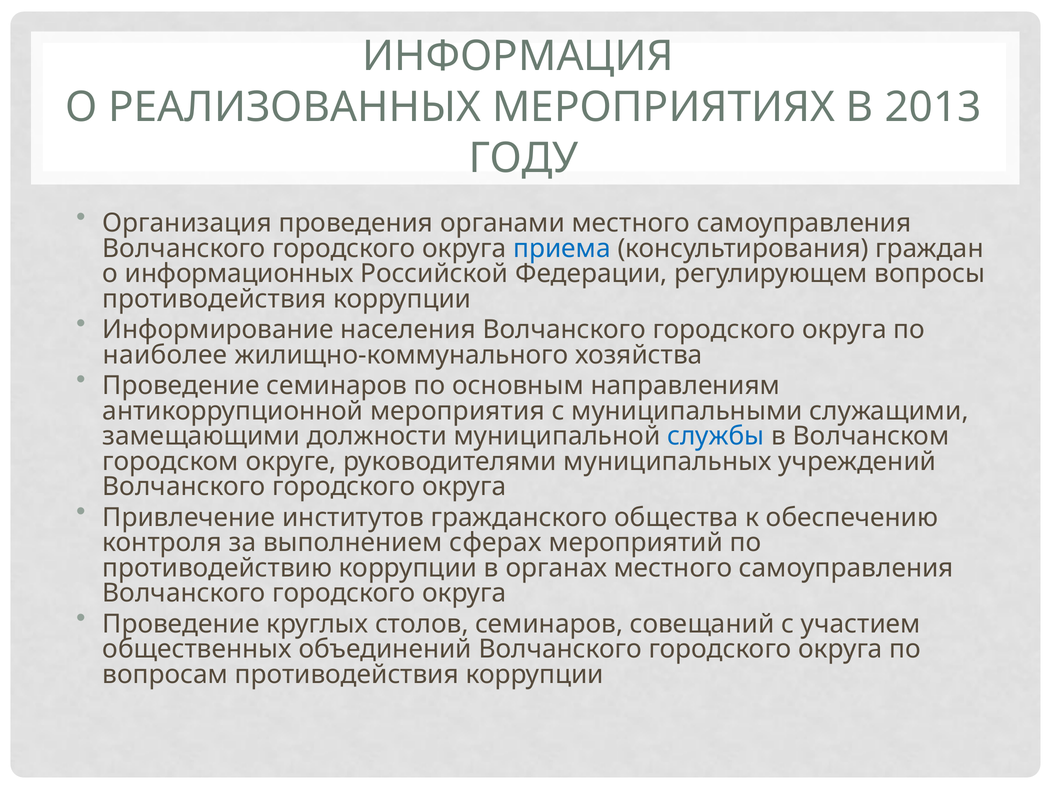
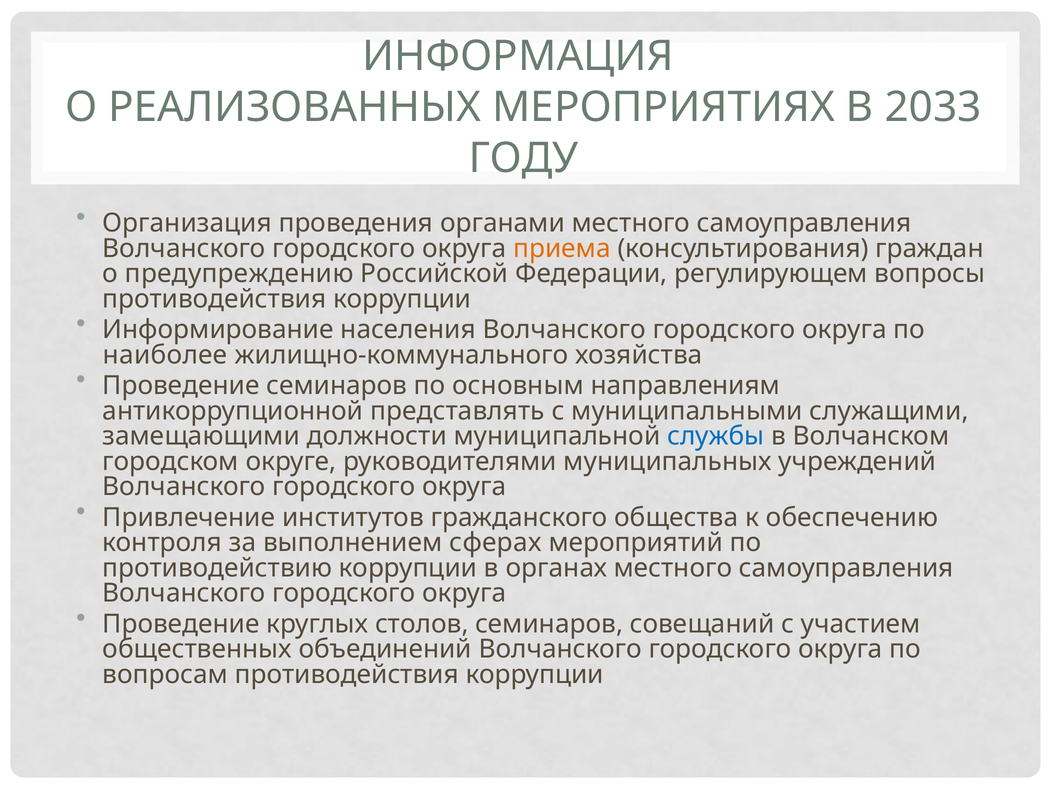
2013: 2013 -> 2033 (933, 107)
приема colour: blue -> orange (562, 248)
информационных: информационных -> предупреждению (239, 274)
мероприятия: мероприятия -> представлять (457, 411)
